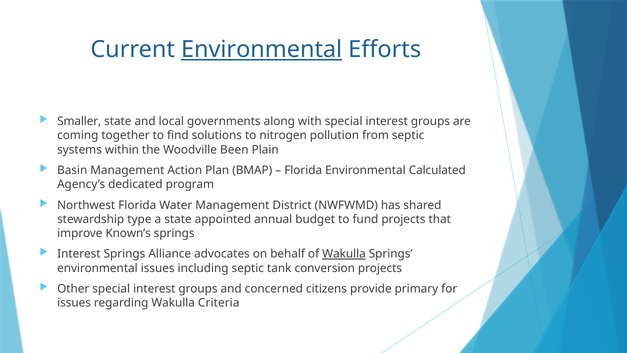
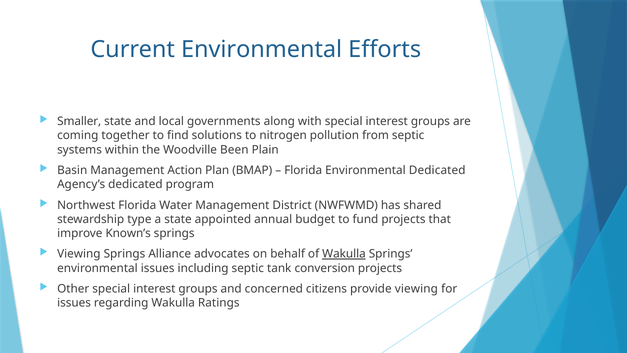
Environmental underline: present -> none (262, 49)
Environmental Calculated: Calculated -> Dedicated (437, 170)
Interest: Interest -> Viewing (79, 254)
provide primary: primary -> viewing (416, 289)
Criteria: Criteria -> Ratings (219, 303)
